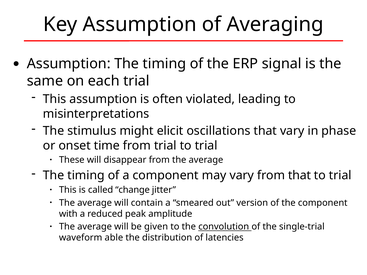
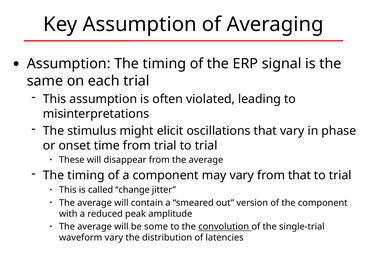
given: given -> some (156, 227)
waveform able: able -> vary (114, 238)
